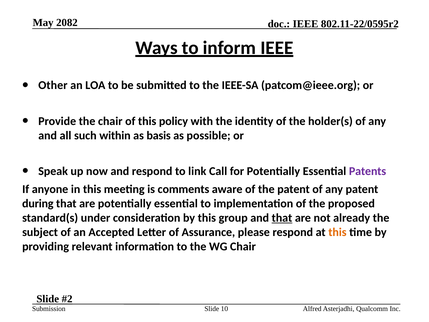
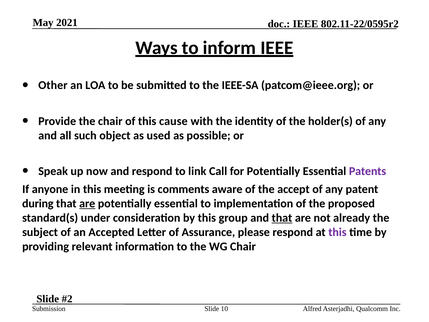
2082: 2082 -> 2021 (67, 23)
policy: policy -> cause (173, 121)
within: within -> object (115, 135)
basis: basis -> used (159, 135)
the patent: patent -> accept (293, 189)
are underline: none -> present (87, 203)
this colour: orange -> purple (337, 232)
